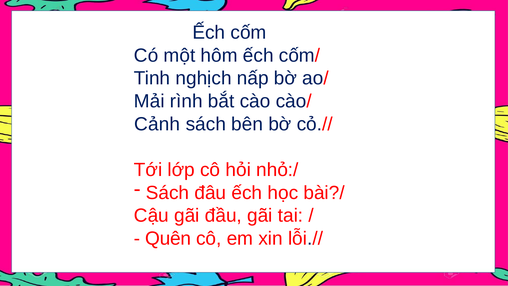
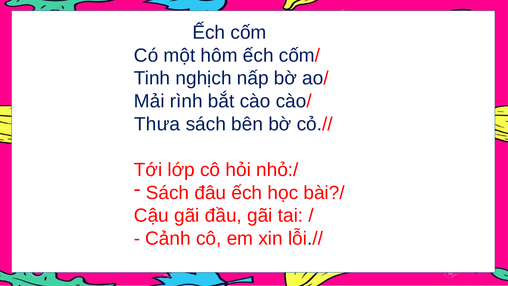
Cảnh: Cảnh -> Thưa (157, 124)
Quên: Quên -> Cảnh (168, 238)
